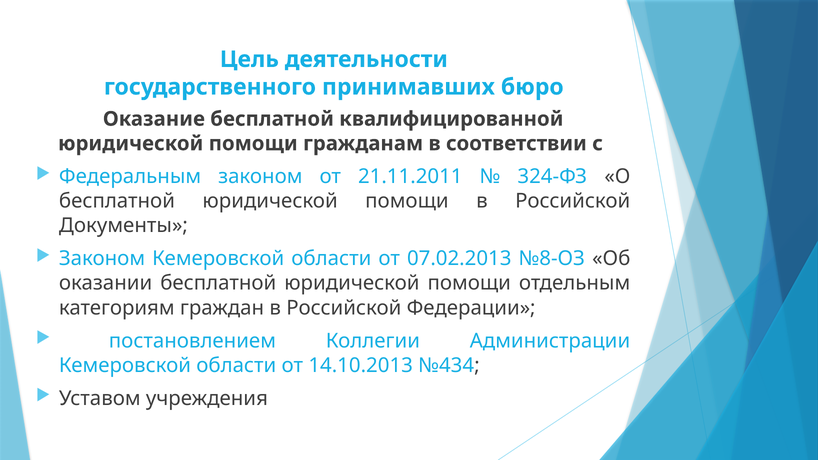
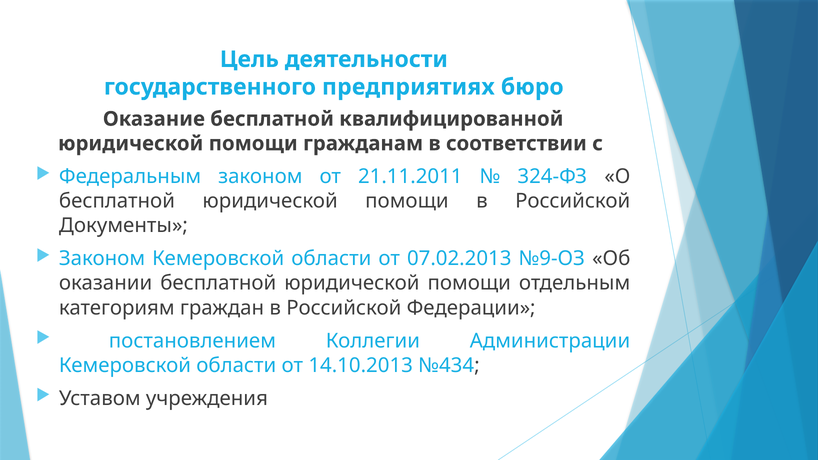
принимавших: принимавших -> предприятиях (408, 87)
№8-ОЗ: №8-ОЗ -> №9-ОЗ (552, 259)
